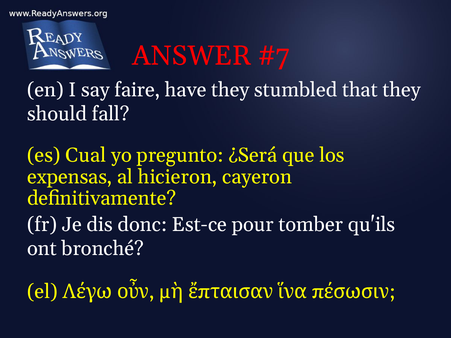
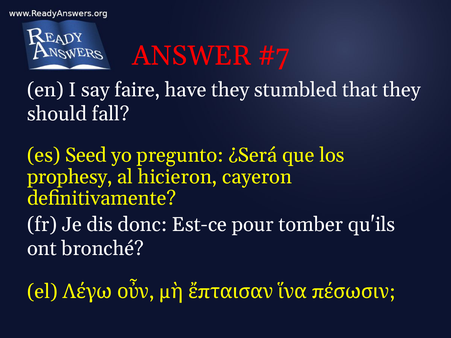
Cual: Cual -> Seed (86, 155)
expensas: expensas -> prophesy (70, 177)
